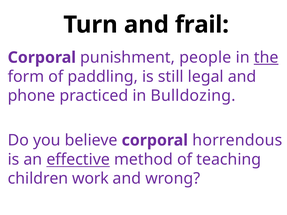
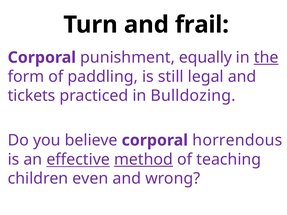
people: people -> equally (205, 58)
phone: phone -> tickets (32, 96)
method underline: none -> present (143, 160)
work: work -> even (90, 179)
